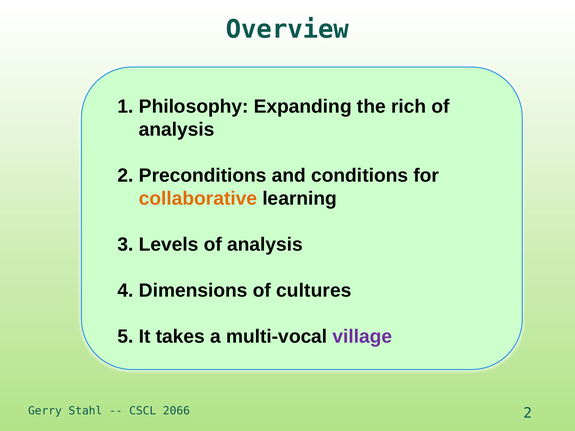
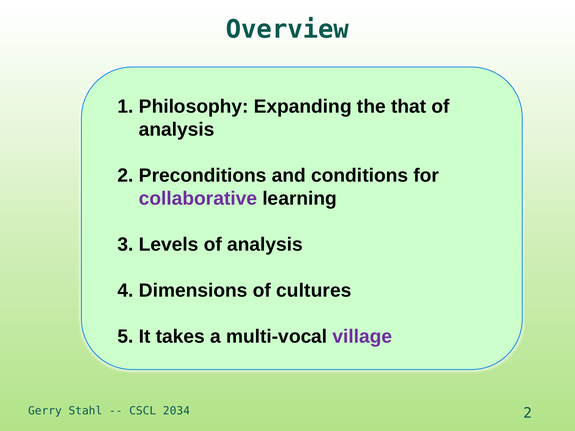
rich: rich -> that (409, 107)
collaborative colour: orange -> purple (198, 199)
2066: 2066 -> 2034 (176, 411)
